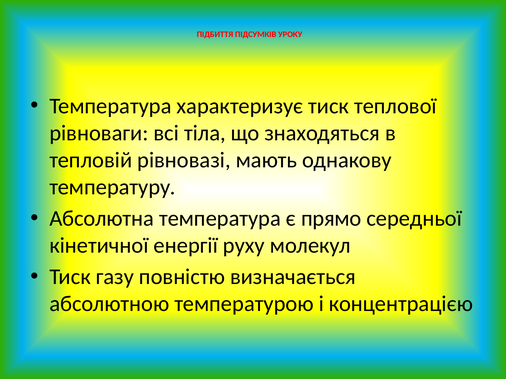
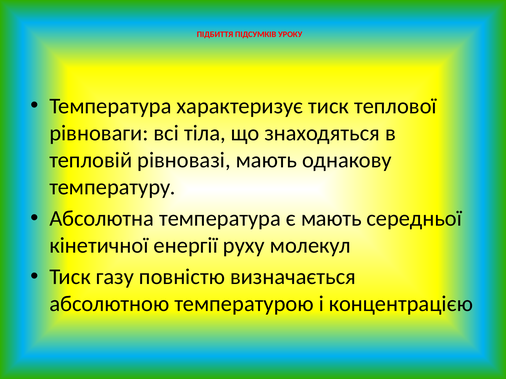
є прямо: прямо -> мають (331, 219)
